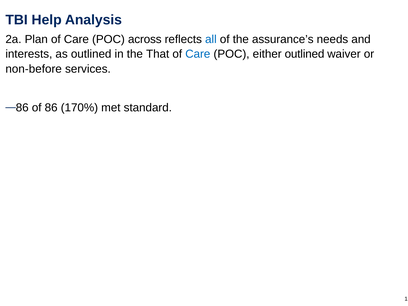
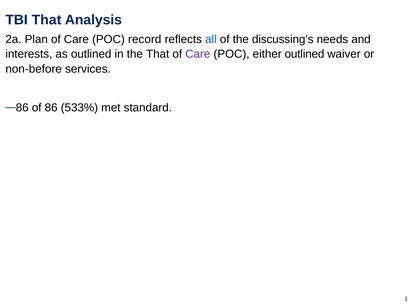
TBI Help: Help -> That (47, 20)
across: across -> record (145, 39)
assurance’s: assurance’s -> discussing’s (283, 39)
Care colour: blue -> purple (198, 54)
170%: 170% -> 533% (79, 108)
